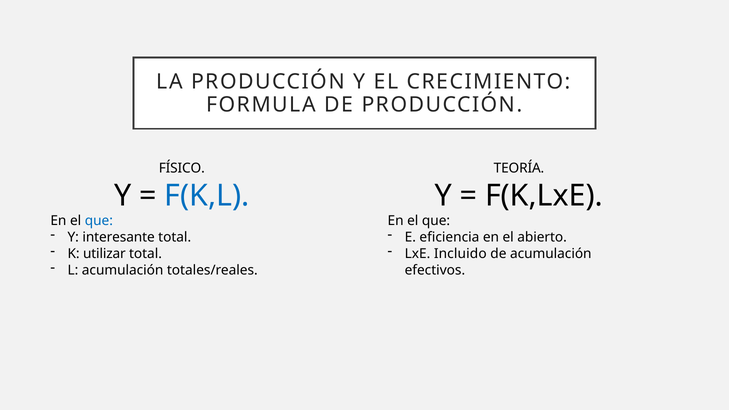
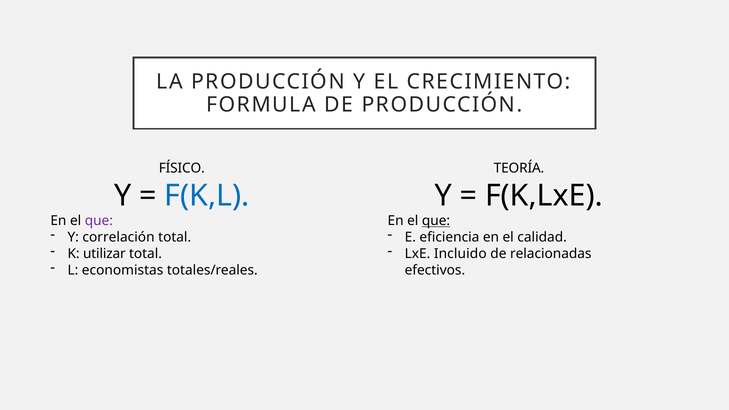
que colour: blue -> purple (99, 221)
que underline: none -> present (436, 221)
interesante: interesante -> correlación (119, 237)
abierto: abierto -> calidad (542, 237)
de acumulación: acumulación -> relacionadas (551, 254)
L acumulación: acumulación -> economistas (123, 270)
